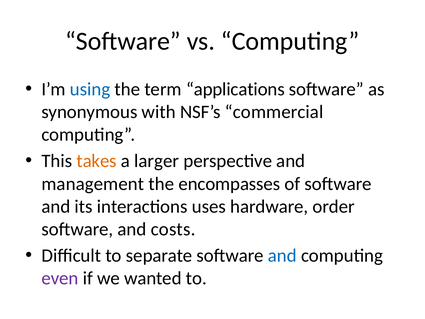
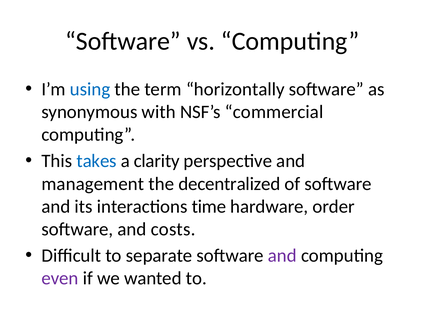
applications: applications -> horizontally (235, 89)
takes colour: orange -> blue (97, 161)
larger: larger -> clarity (157, 161)
encompasses: encompasses -> decentralized (229, 184)
uses: uses -> time (209, 206)
and colour: blue -> purple (282, 255)
